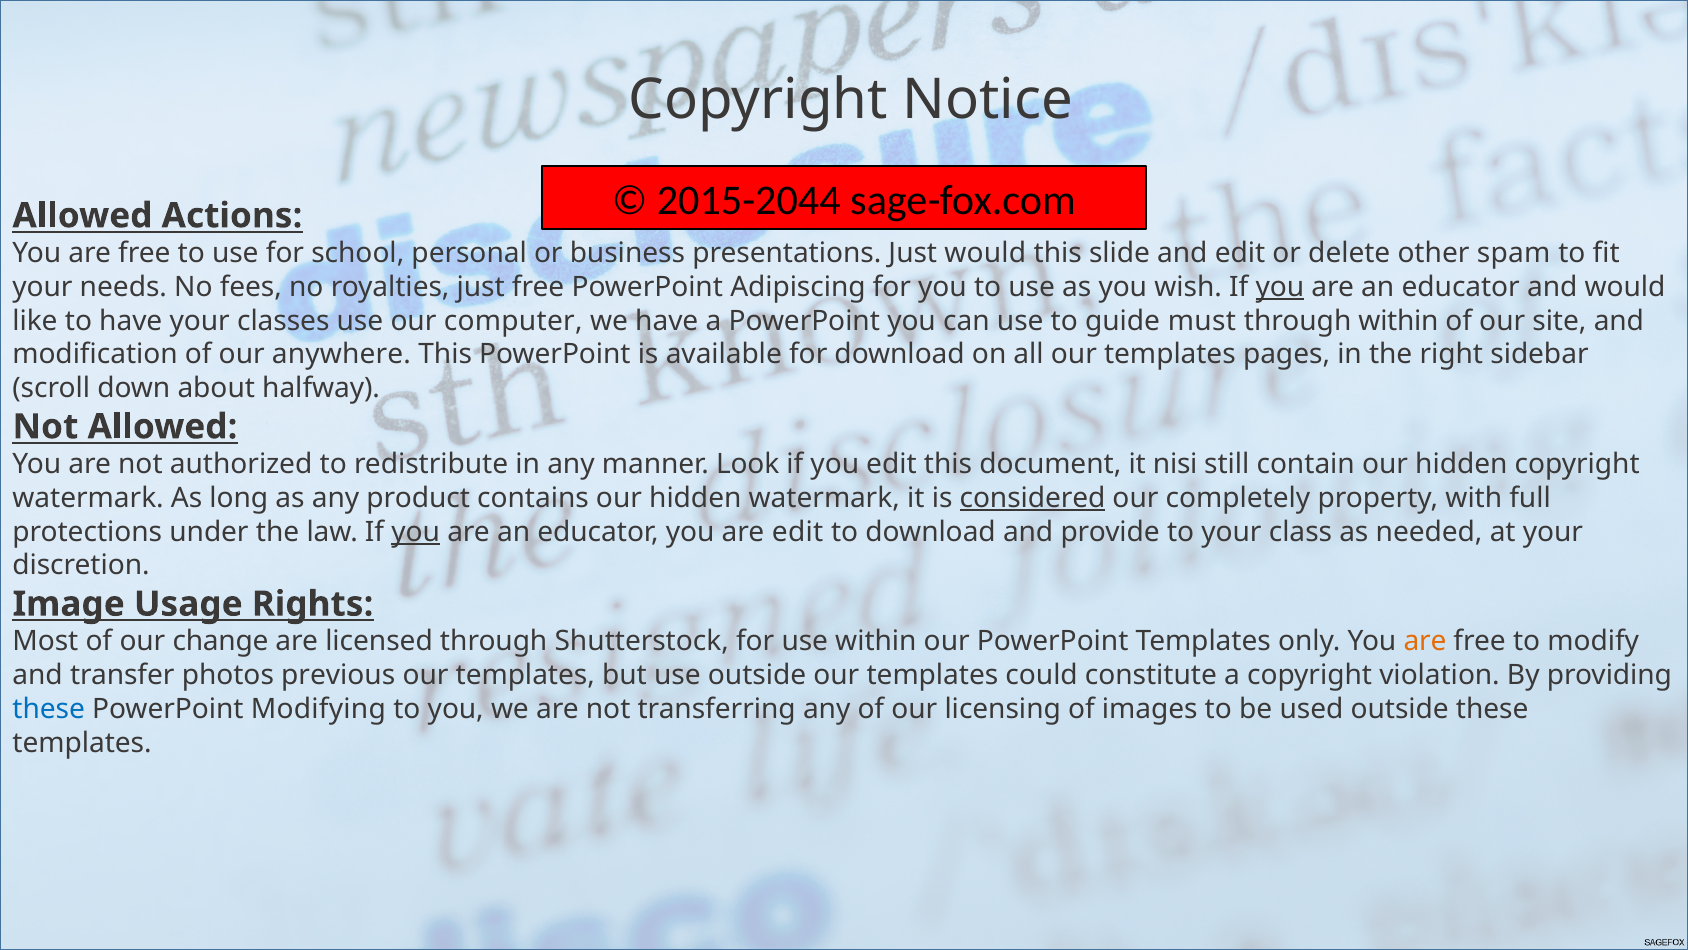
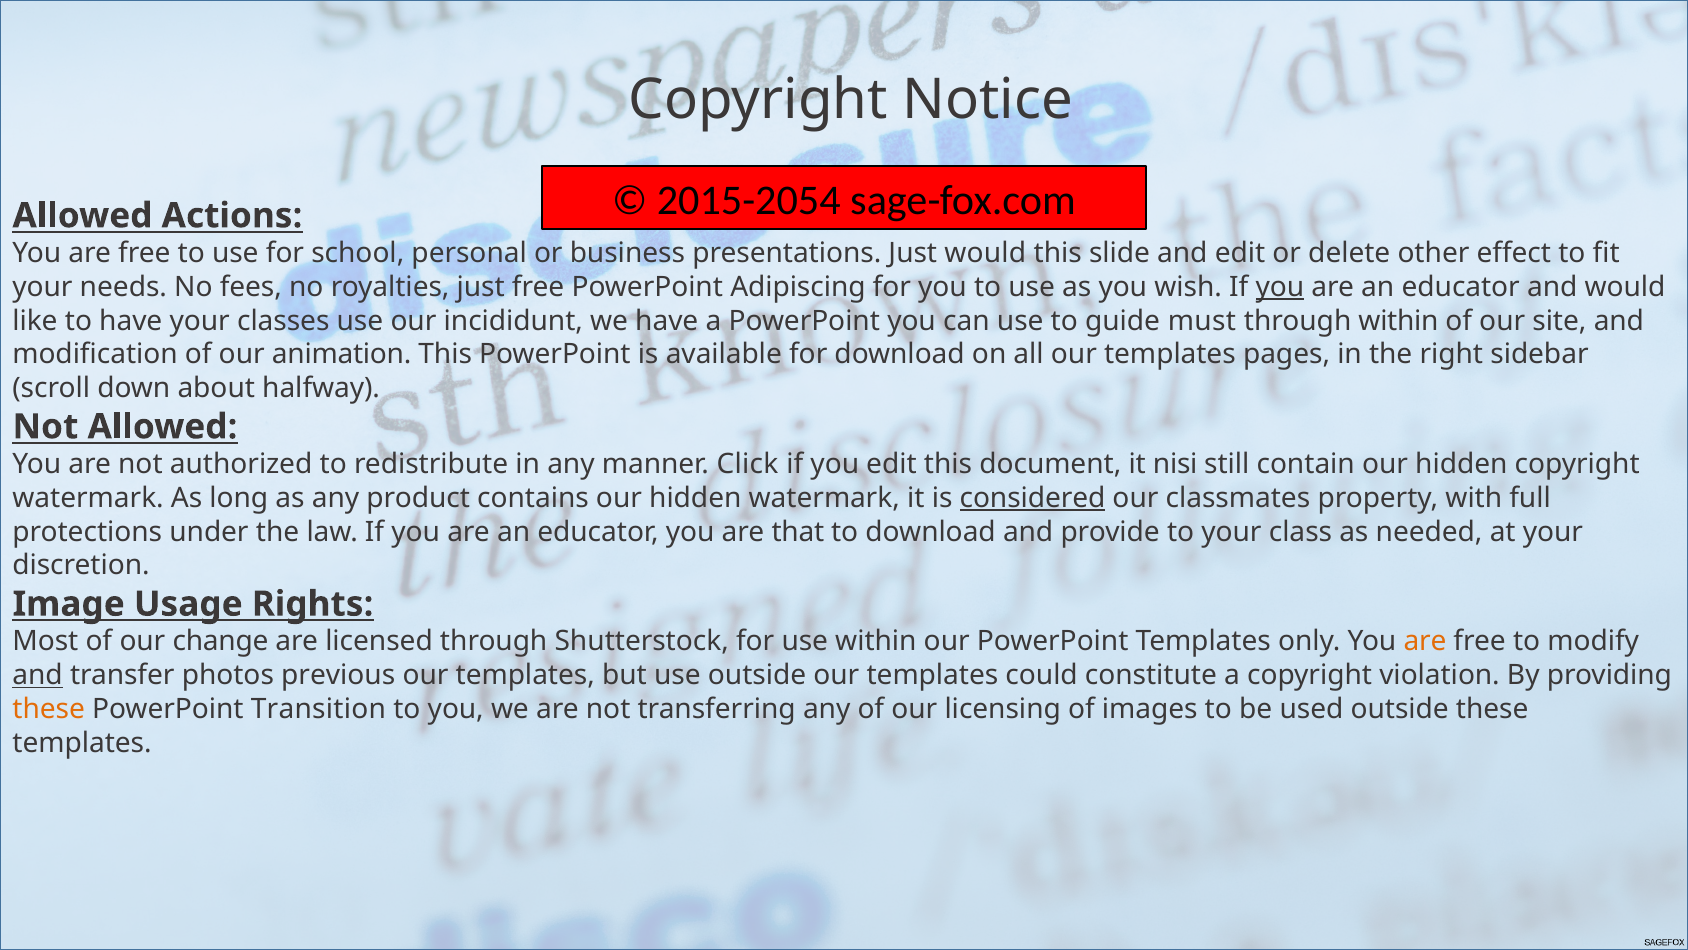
2015-2044: 2015-2044 -> 2015-2054 (749, 200)
spam: spam -> effect (1514, 253)
computer: computer -> incididunt (513, 321)
anywhere: anywhere -> animation (342, 354)
Look: Look -> Click (747, 464)
completely: completely -> classmates (1238, 498)
you underline: present -> none (416, 532)
are edit: edit -> that (798, 532)
and underline: none -> present (38, 675)
these colour: blue -> orange (49, 709)
Modifying: Modifying -> Transition (318, 709)
